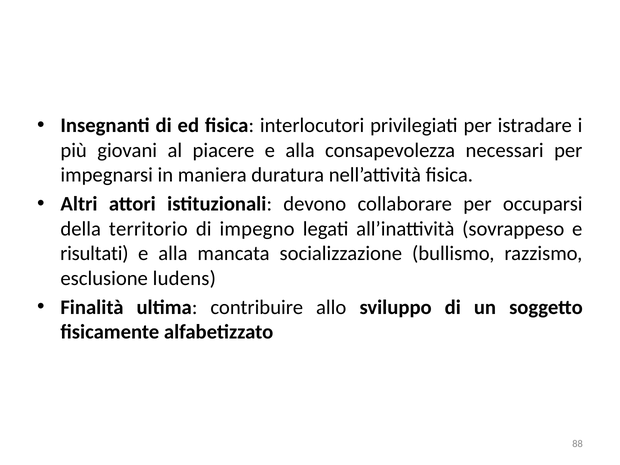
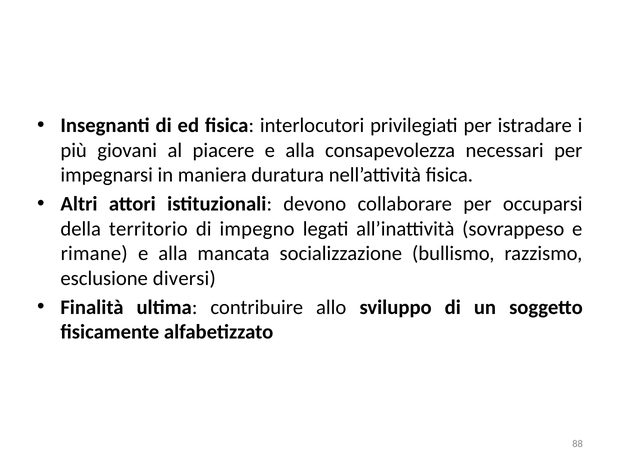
risultati: risultati -> rimane (94, 254)
ludens: ludens -> diversi (184, 278)
